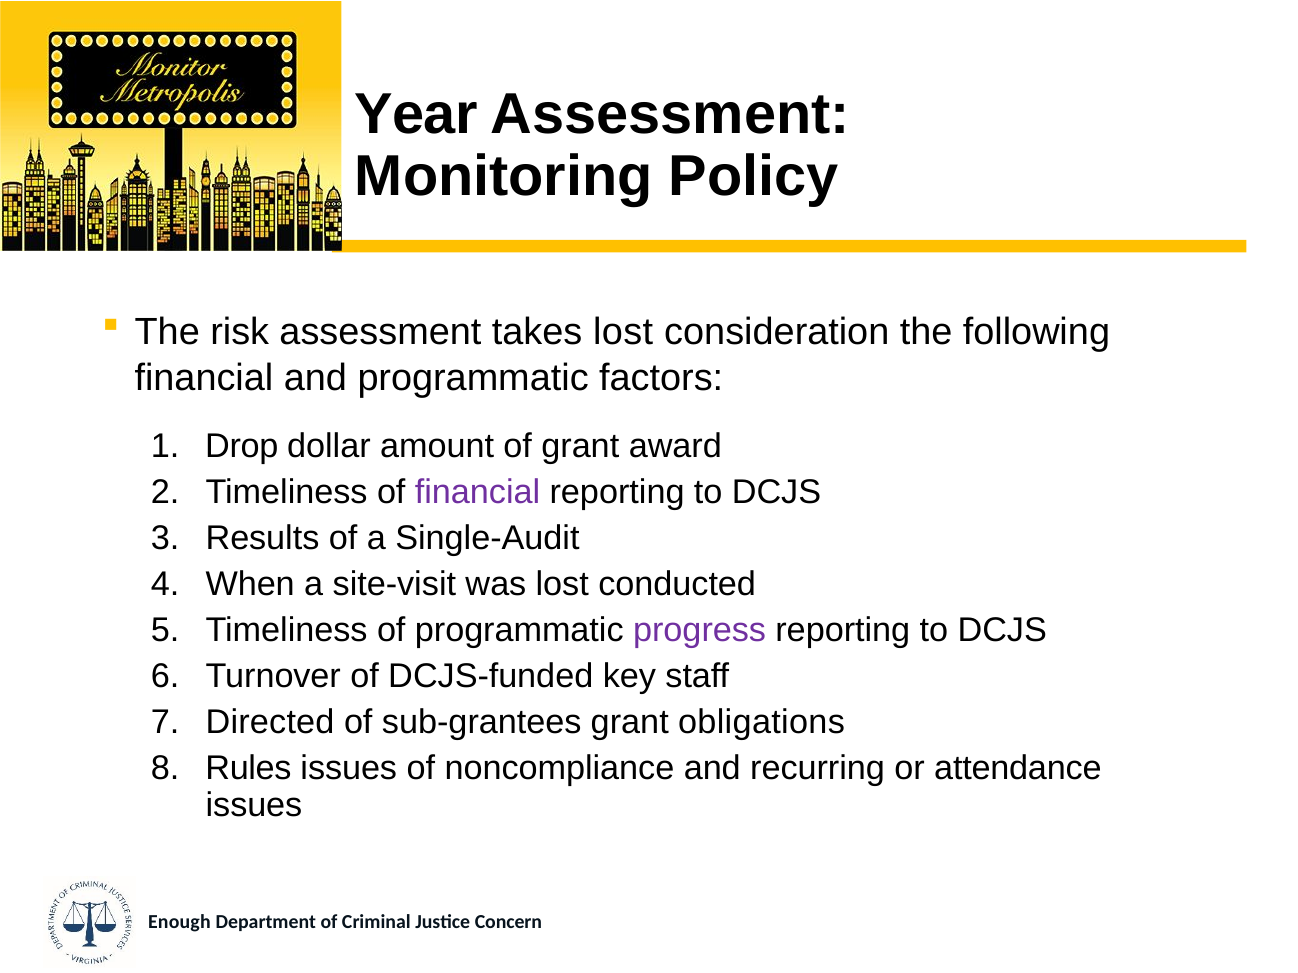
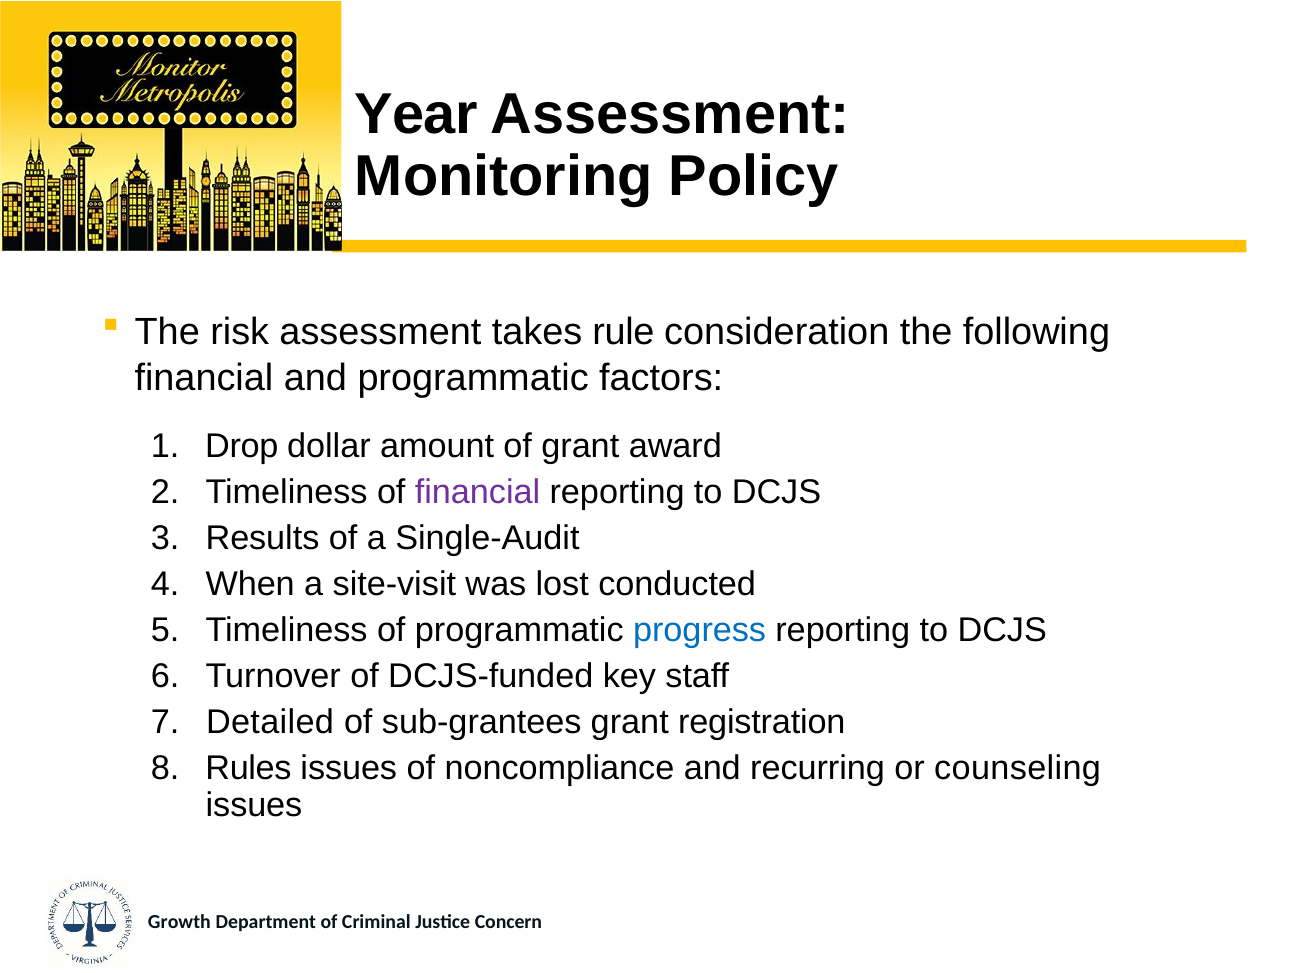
takes lost: lost -> rule (623, 332)
progress colour: purple -> blue (700, 630)
Directed: Directed -> Detailed (270, 722)
obligations: obligations -> registration (762, 722)
attendance: attendance -> counseling (1018, 768)
Enough: Enough -> Growth (179, 922)
